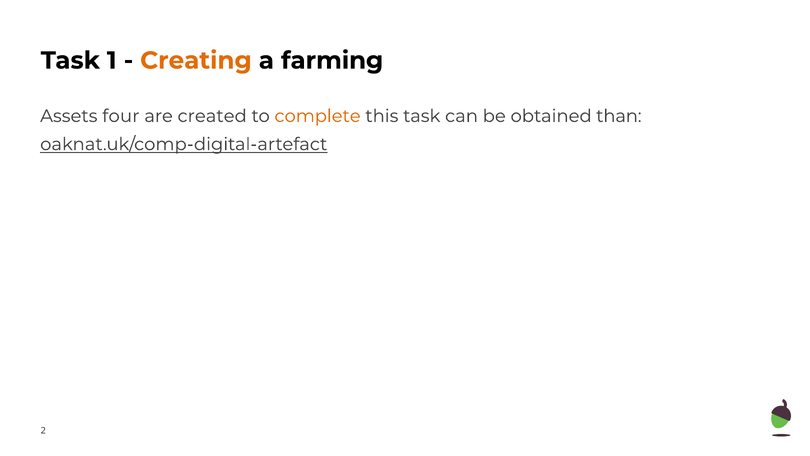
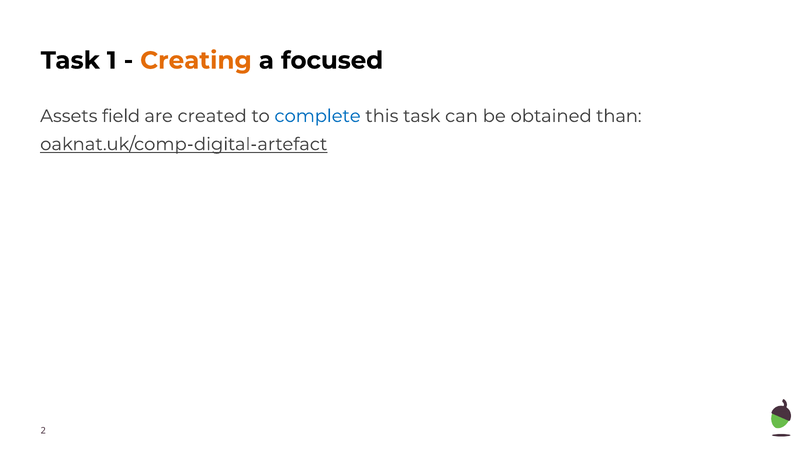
farming: farming -> focused (332, 60)
four: four -> field (121, 116)
complete colour: orange -> blue (318, 116)
